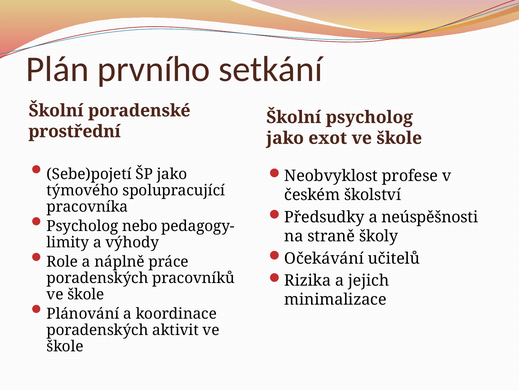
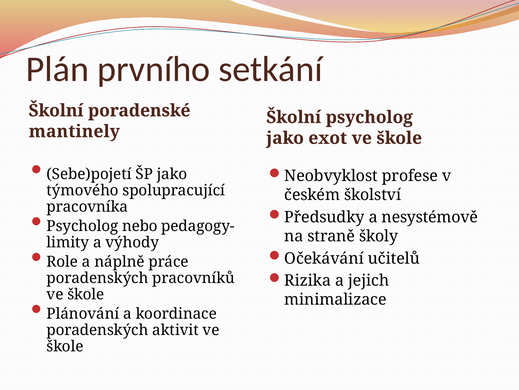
prostřední: prostřední -> mantinely (74, 131)
neúspěšnosti: neúspěšnosti -> nesystémově (430, 217)
